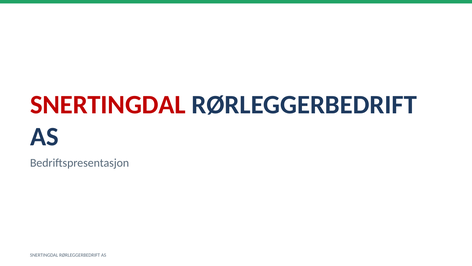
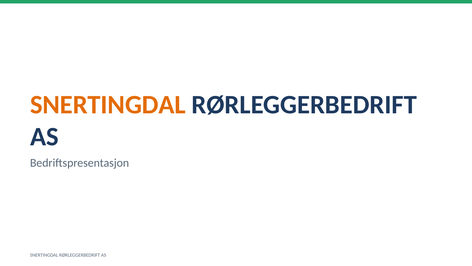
SNERTINGDAL colour: red -> orange (108, 105)
